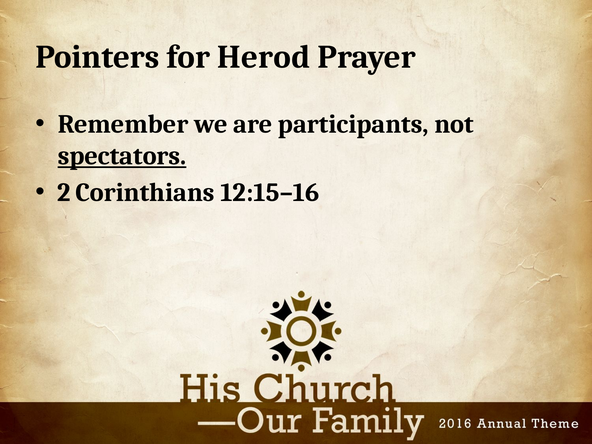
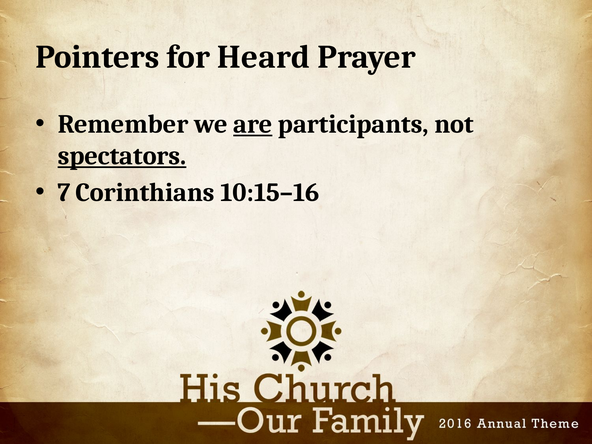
Herod: Herod -> Heard (264, 57)
are underline: none -> present (253, 124)
2: 2 -> 7 (64, 193)
12:15–16: 12:15–16 -> 10:15–16 (270, 193)
